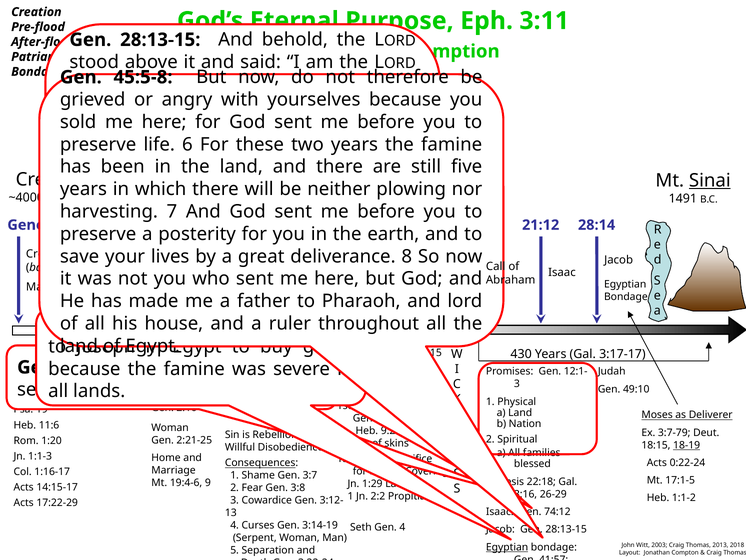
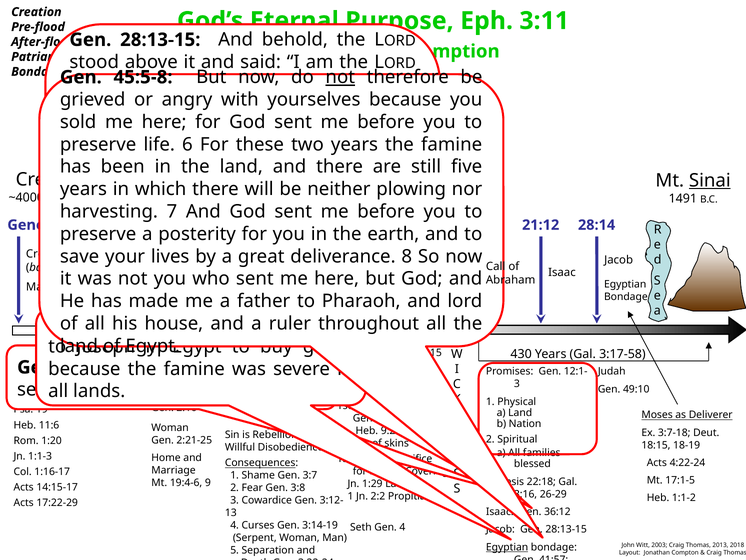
not underline: none -> present (340, 77)
3:17-17: 3:17-17 -> 3:17-58 (622, 354)
3:7-79: 3:7-79 -> 3:7-18 (674, 432)
18-19 underline: present -> none (687, 445)
0:22-24: 0:22-24 -> 4:22-24 (687, 462)
74:12: 74:12 -> 36:12 (557, 511)
